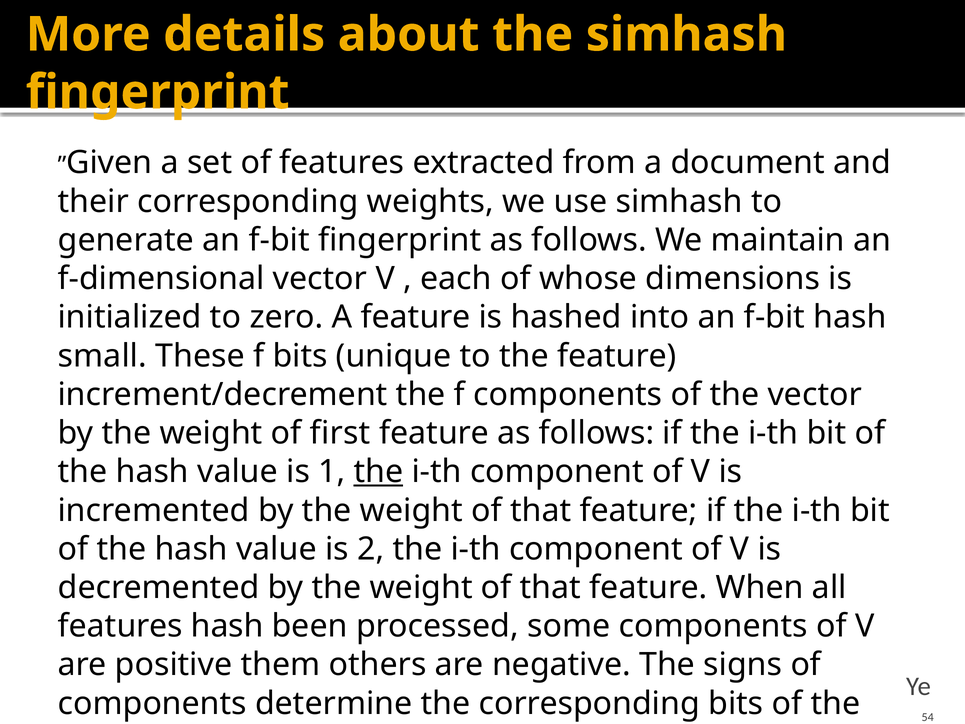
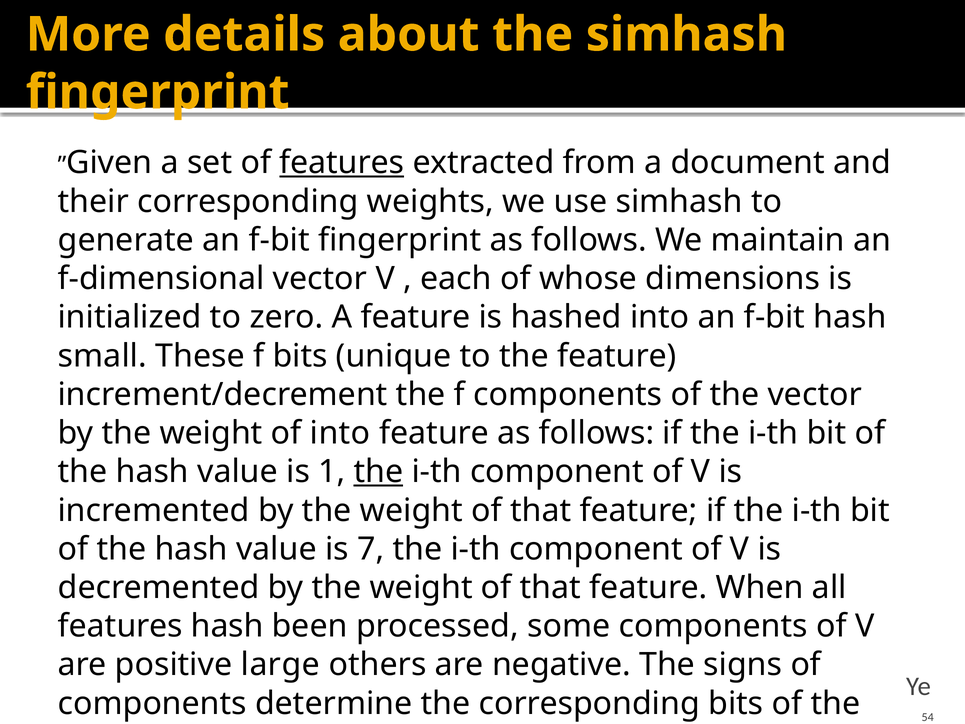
features underline: none -> present (342, 163)
of first: first -> into (340, 433)
2: 2 -> 7 (371, 549)
them: them -> large (280, 665)
